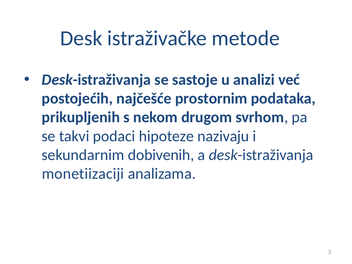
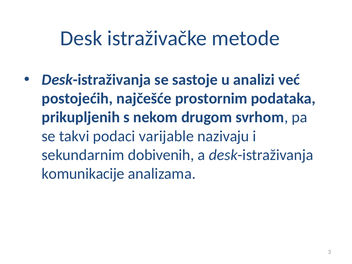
hipoteze: hipoteze -> varijable (166, 136)
monetiizaciji: monetiizaciji -> komunikacije (83, 174)
